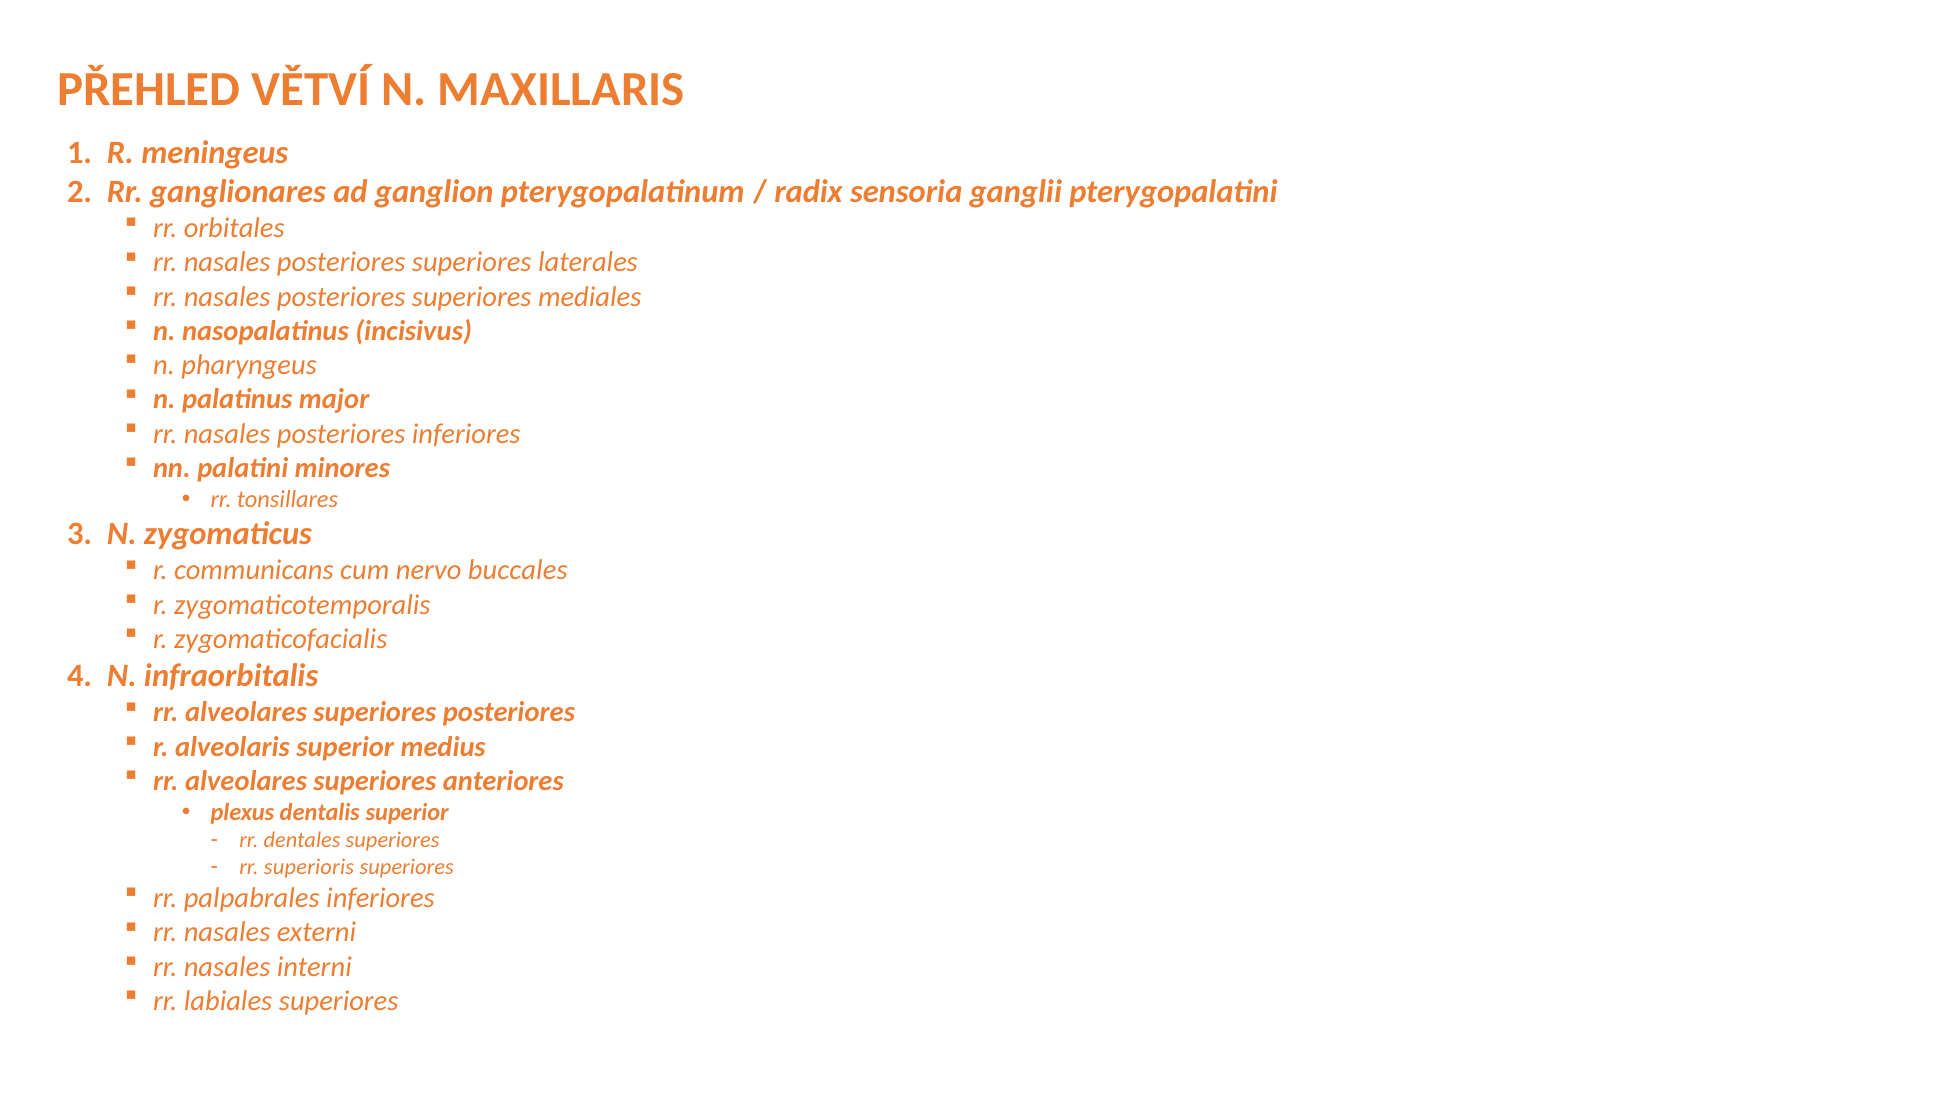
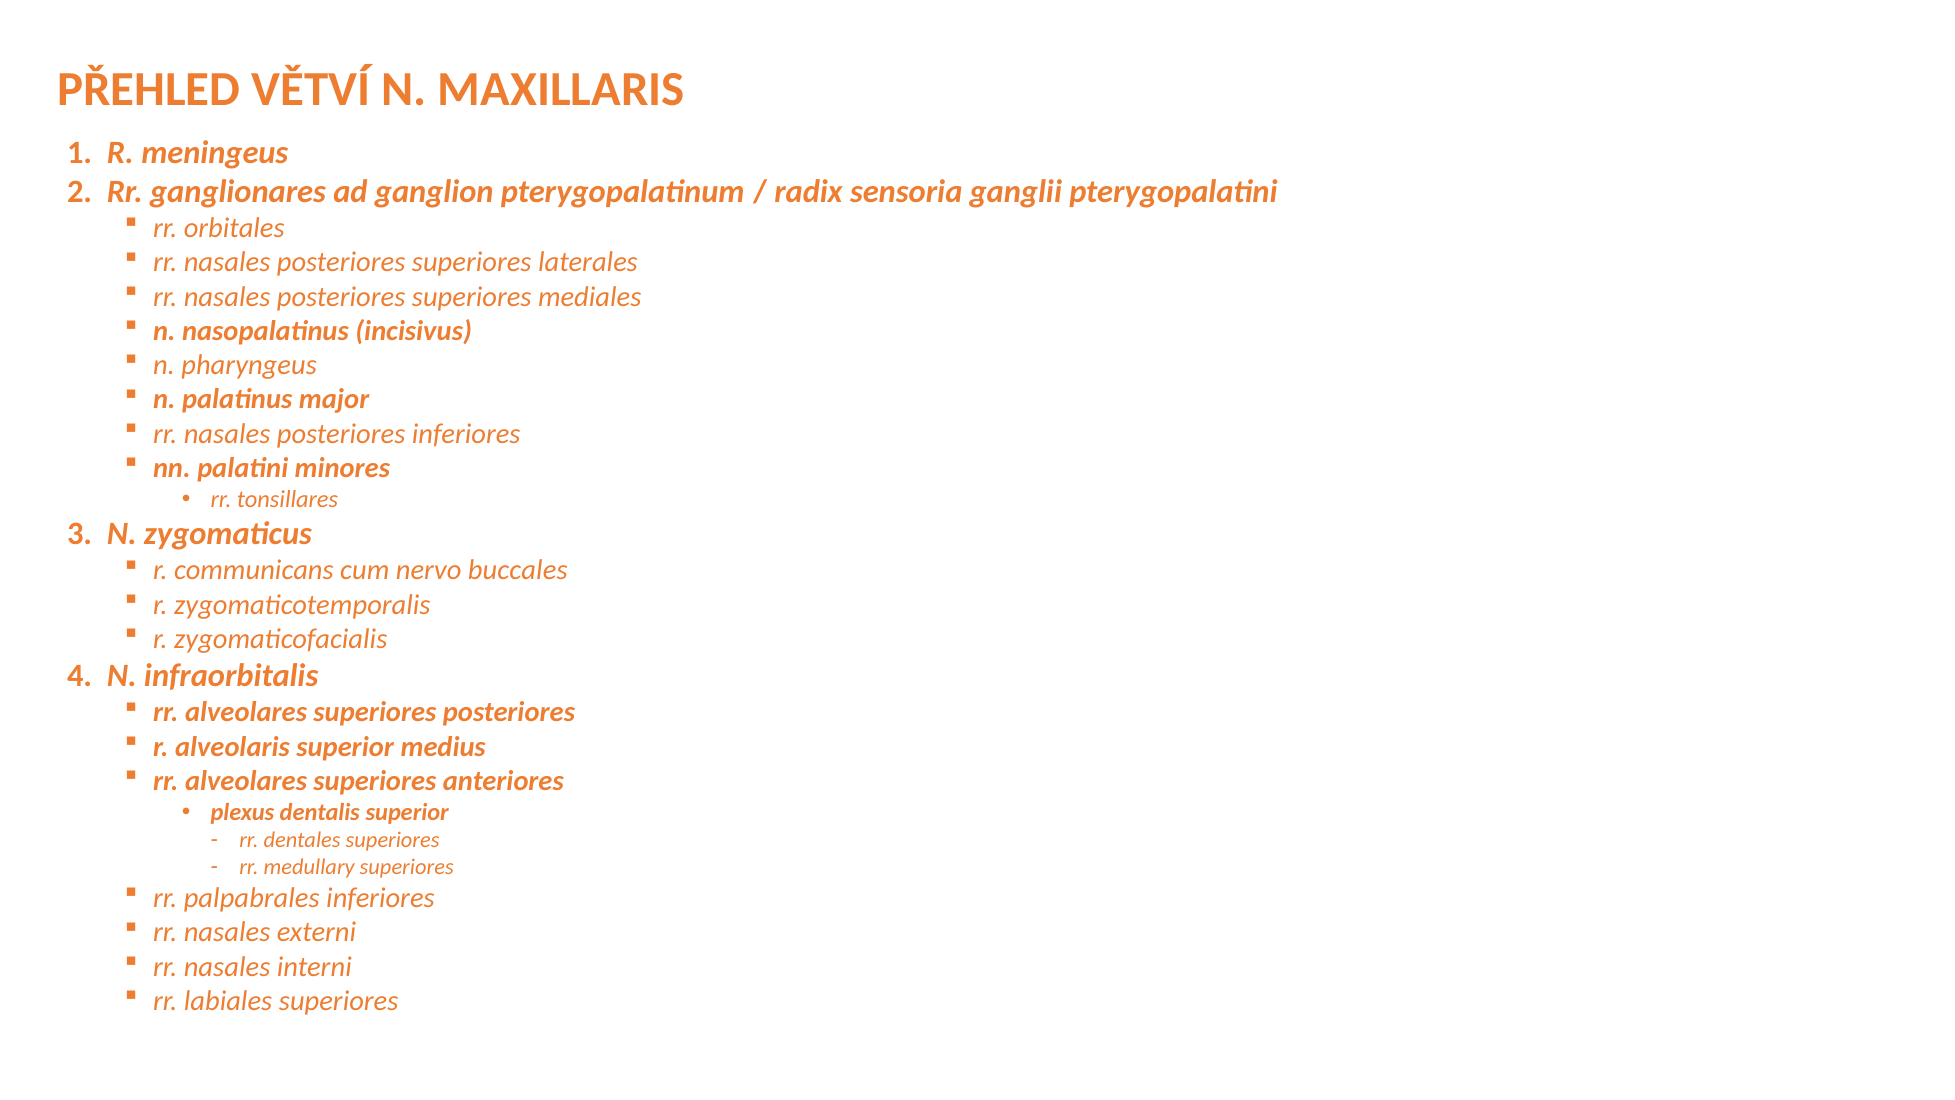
superioris: superioris -> medullary (309, 867)
